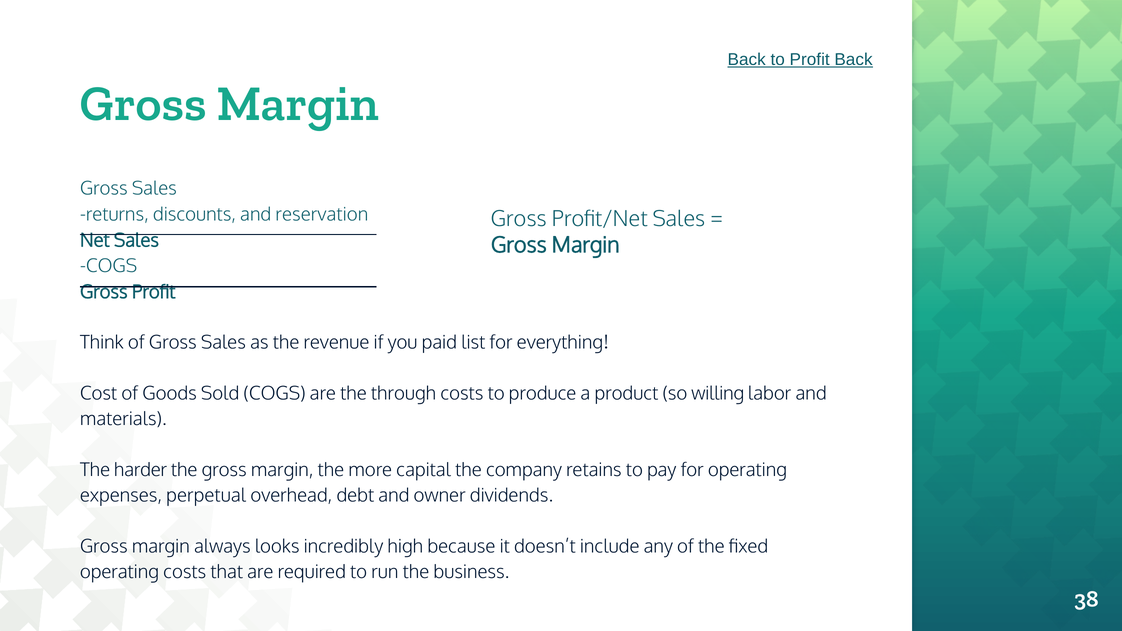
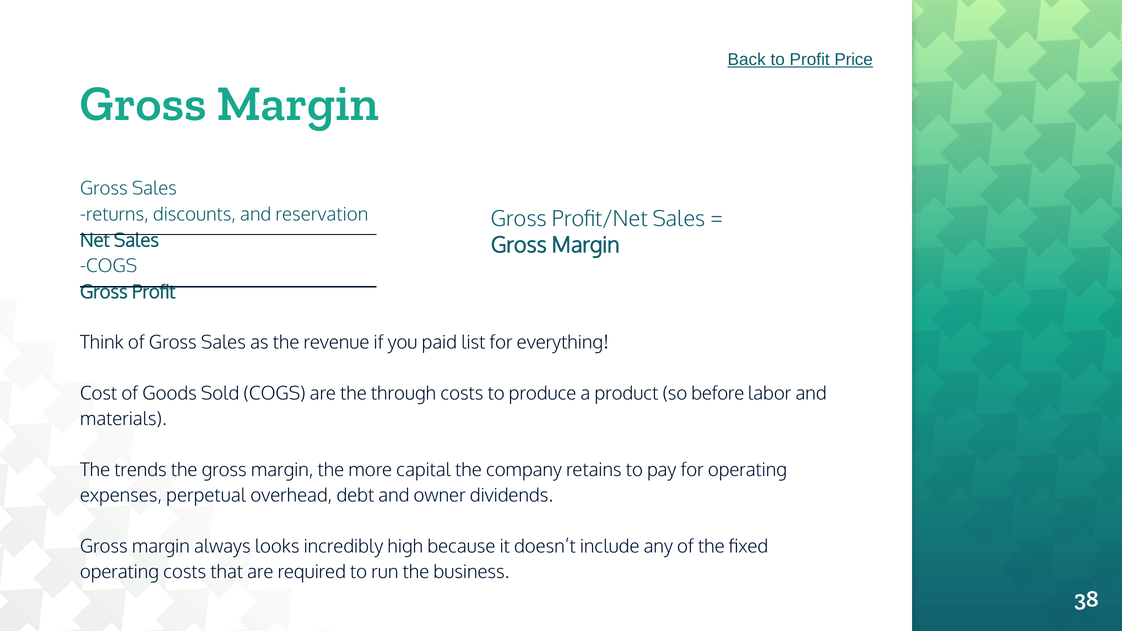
Profit Back: Back -> Price (854, 59)
willing: willing -> before (718, 393)
harder: harder -> trends (140, 470)
